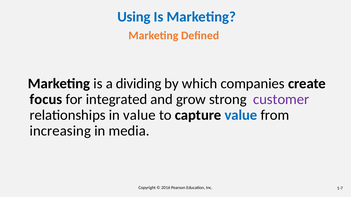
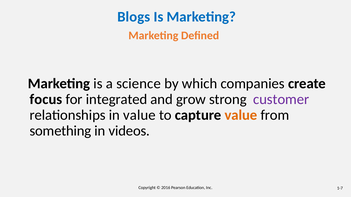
Using: Using -> Blogs (134, 17)
dividing: dividing -> science (139, 84)
value colour: blue -> orange (241, 115)
increasing: increasing -> something (60, 131)
media: media -> videos (129, 131)
